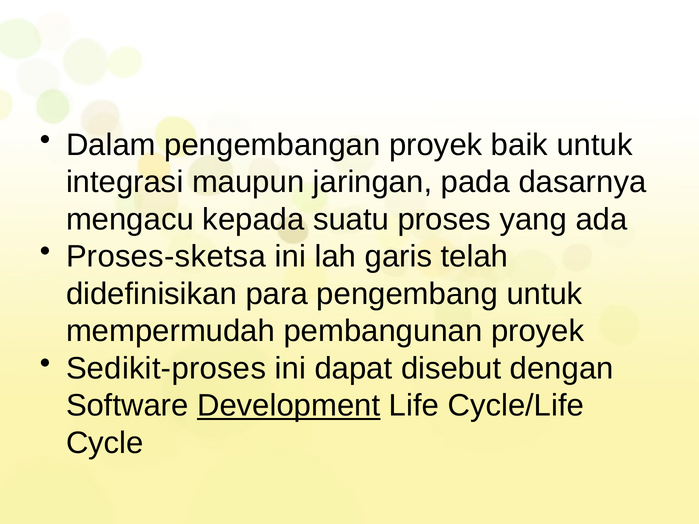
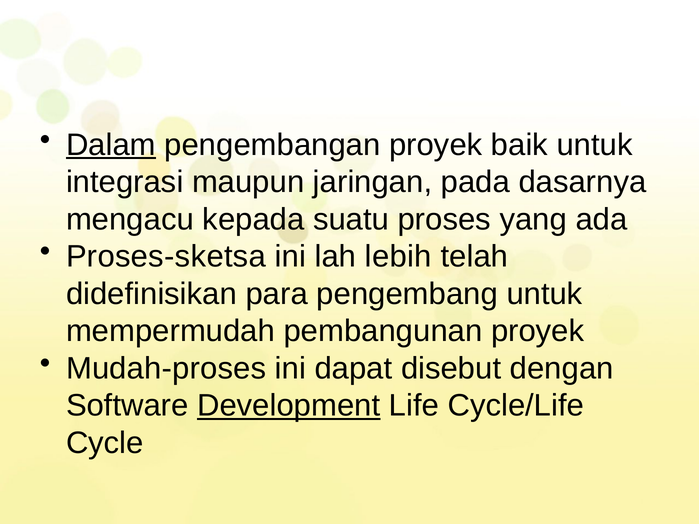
Dalam underline: none -> present (111, 145)
garis: garis -> lebih (398, 257)
Sedikit-proses: Sedikit-proses -> Mudah-proses (166, 369)
